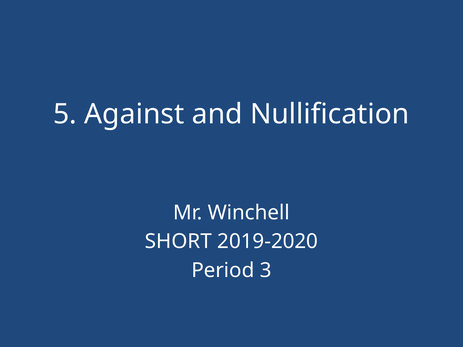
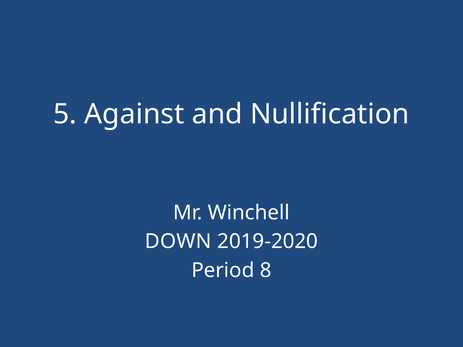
SHORT: SHORT -> DOWN (178, 242)
3: 3 -> 8 (266, 271)
